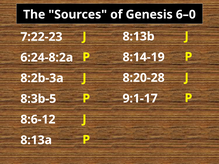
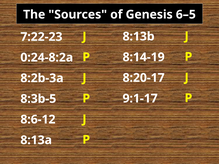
6–0: 6–0 -> 6–5 (186, 15)
6:24-8:2a: 6:24-8:2a -> 0:24-8:2a (47, 58)
8:20-28: 8:20-28 -> 8:20-17 (144, 78)
